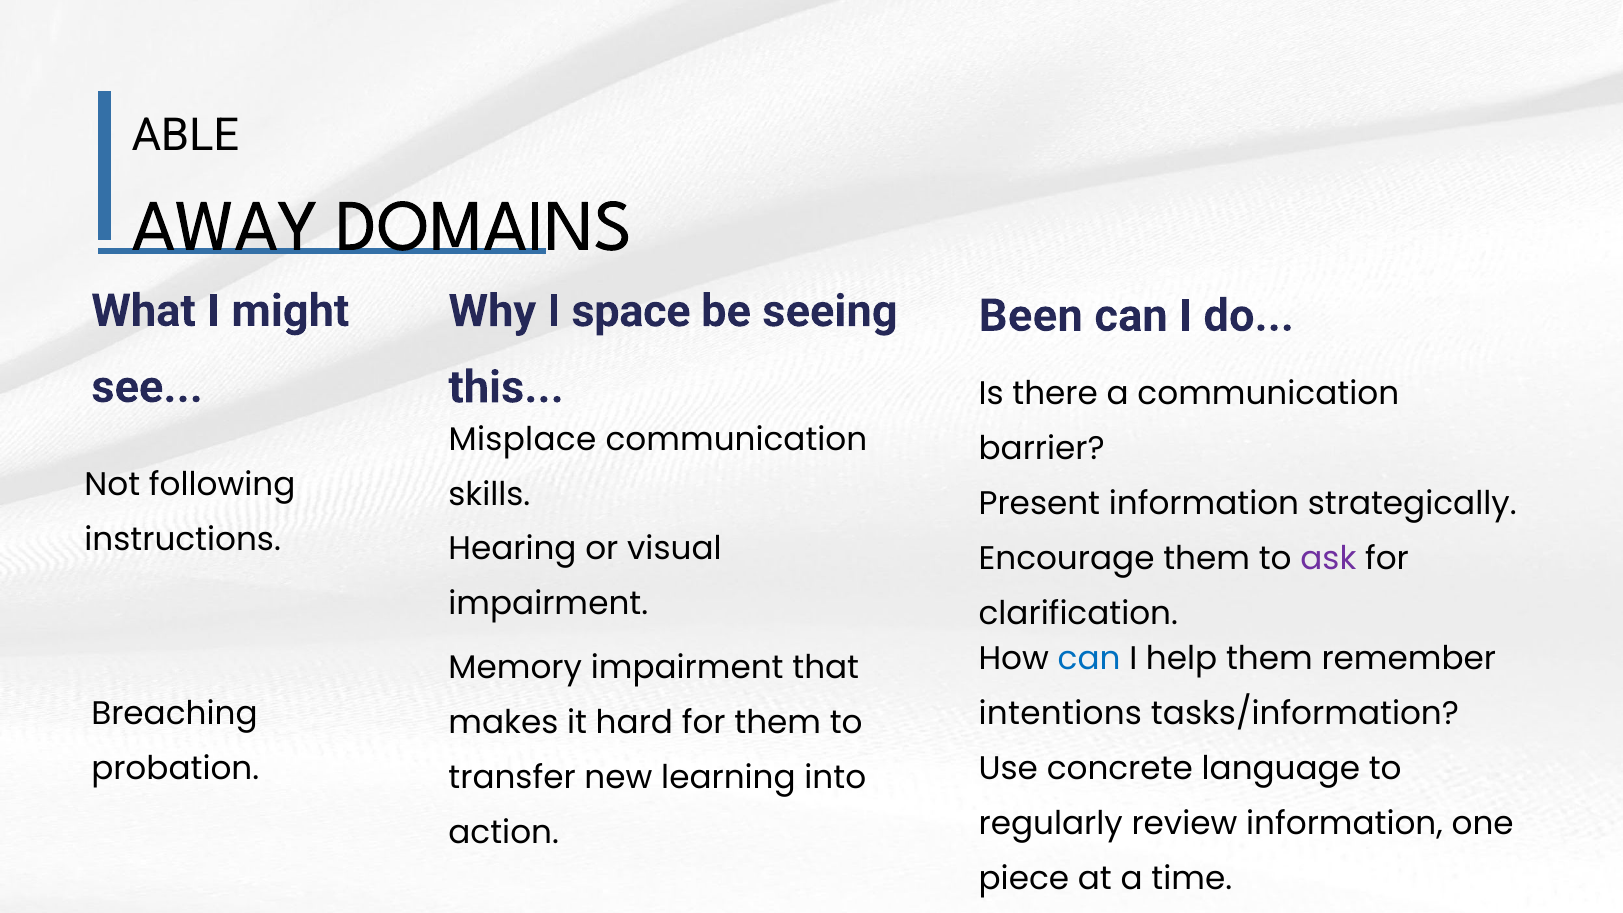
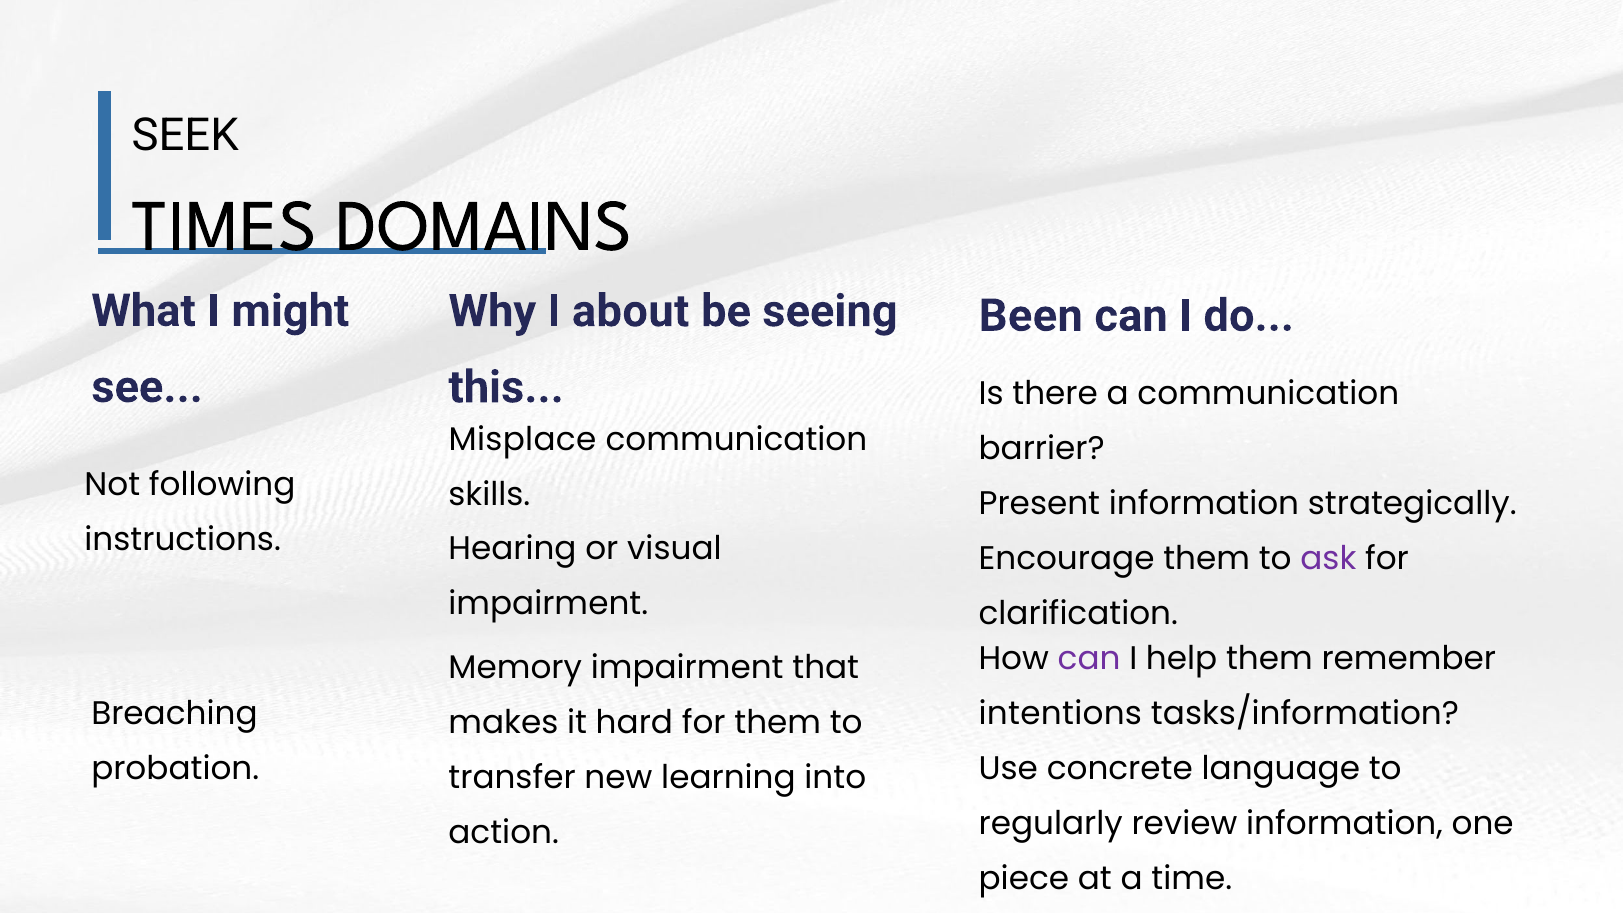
ABLE: ABLE -> SEEK (185, 136)
AWAY: AWAY -> TIMES (224, 226)
space: space -> about (631, 311)
can colour: blue -> purple (1089, 659)
